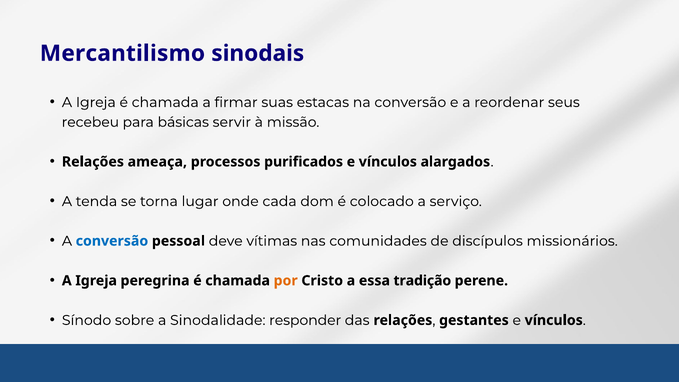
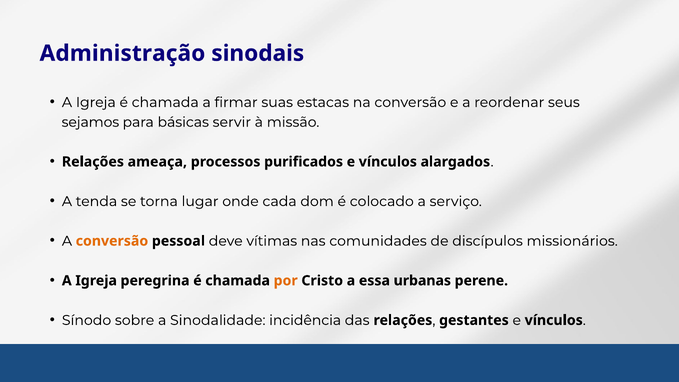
Mercantilismo: Mercantilismo -> Administração (122, 53)
recebeu: recebeu -> sejamos (90, 122)
conversão colour: blue -> orange (112, 241)
tradição: tradição -> urbanas (422, 281)
responder: responder -> incidência (305, 320)
